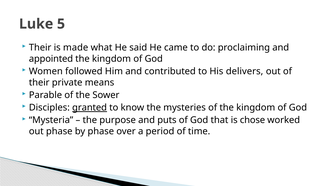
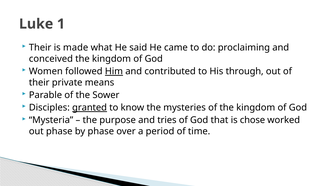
5: 5 -> 1 (61, 24)
appointed: appointed -> conceived (51, 59)
Him underline: none -> present (114, 71)
delivers: delivers -> through (245, 71)
puts: puts -> tries (167, 120)
